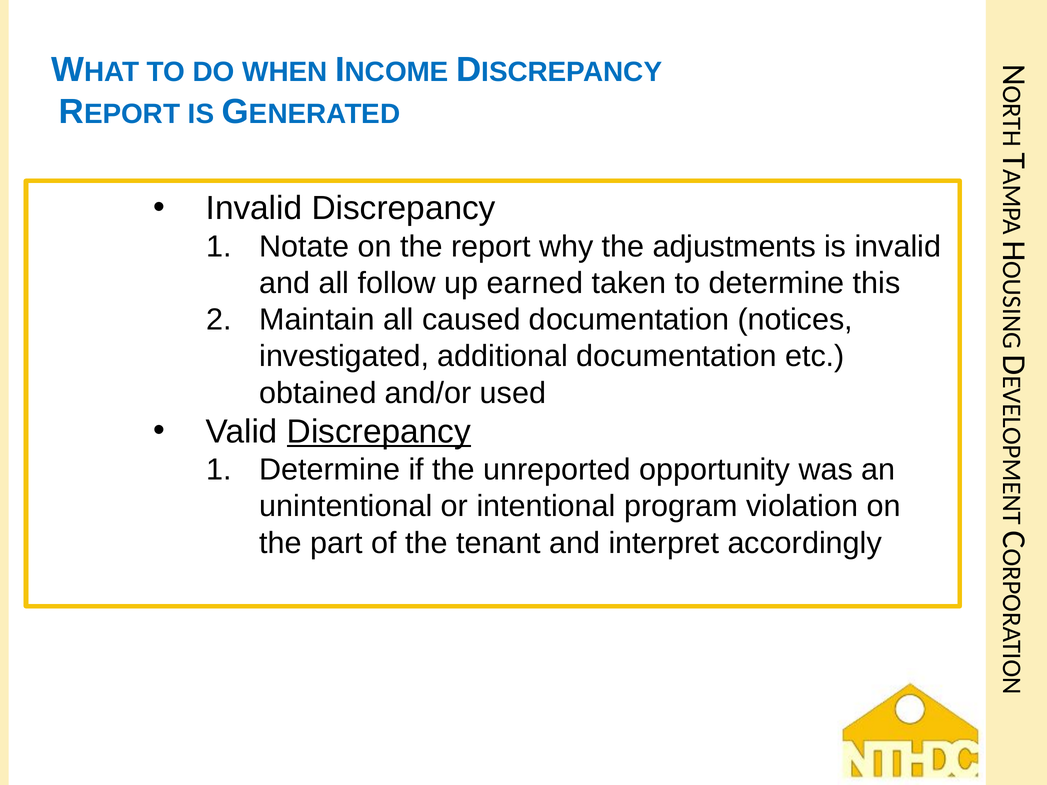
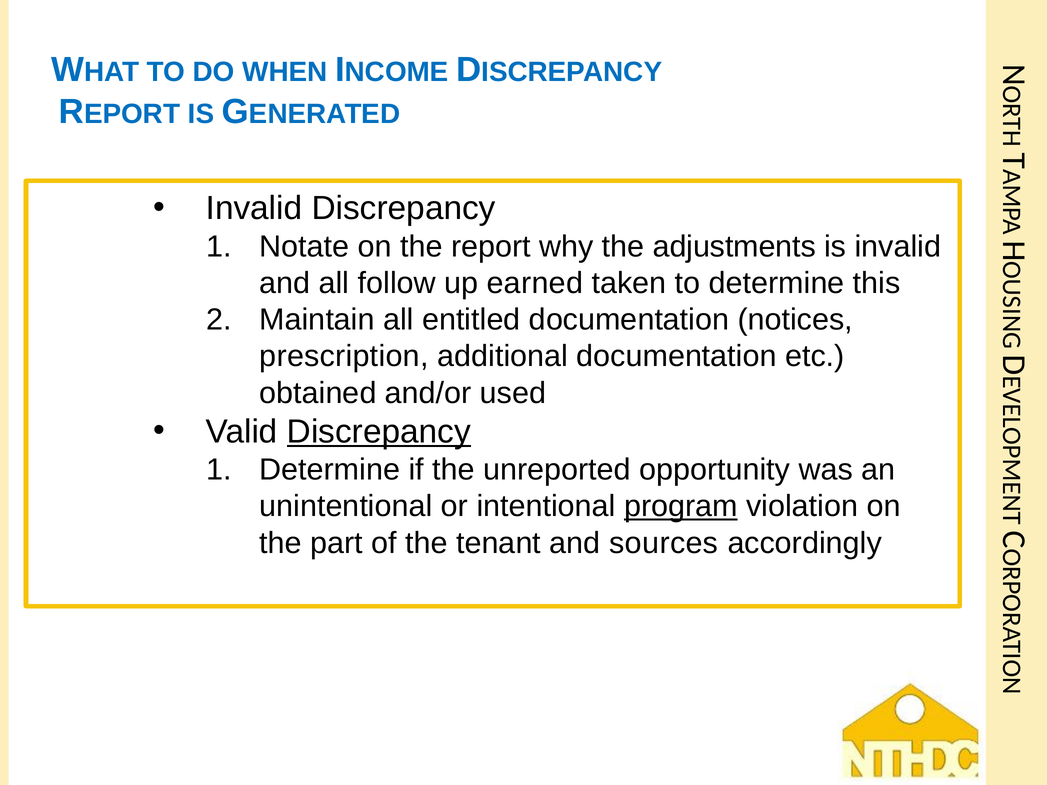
caused: caused -> entitled (471, 320)
investigated: investigated -> prescription (344, 356)
program underline: none -> present (681, 507)
interpret: interpret -> sources (664, 543)
